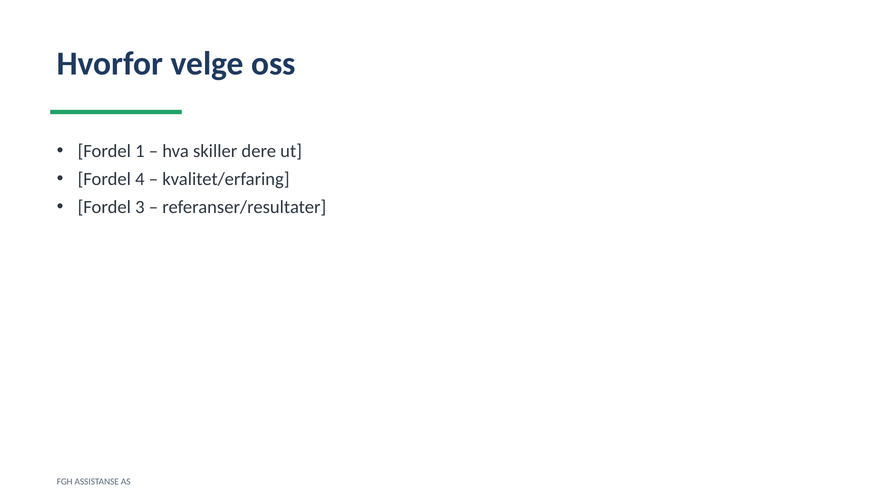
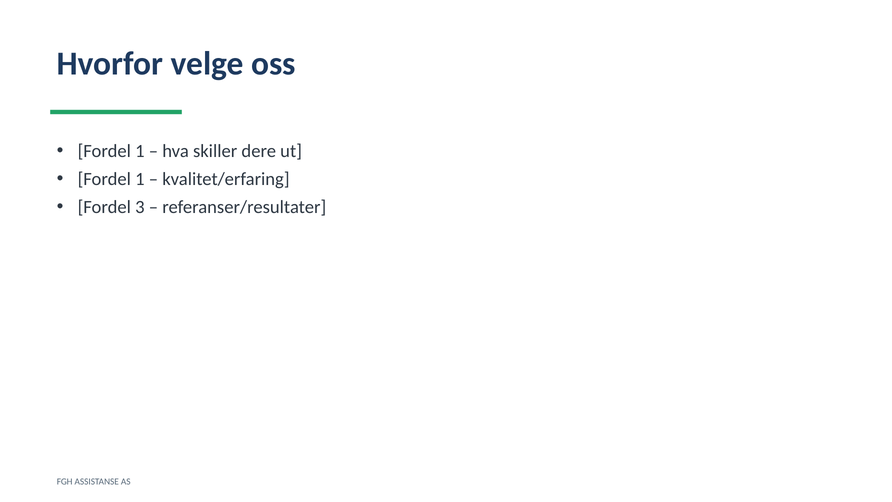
4: 4 -> 1 (140, 179)
